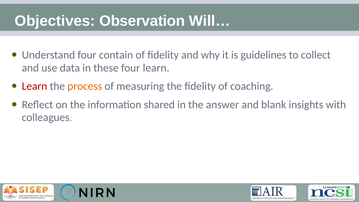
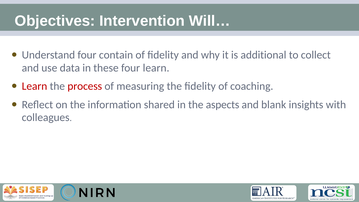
Observation: Observation -> Intervention (142, 21)
guidelines: guidelines -> additional (263, 55)
process colour: orange -> red (85, 86)
answer: answer -> aspects (223, 105)
